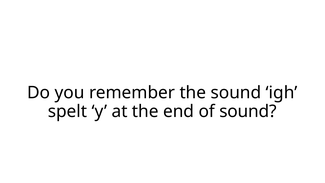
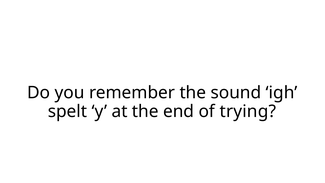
of sound: sound -> trying (248, 111)
